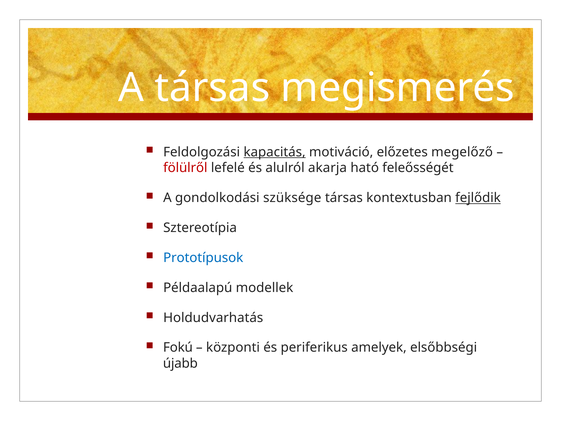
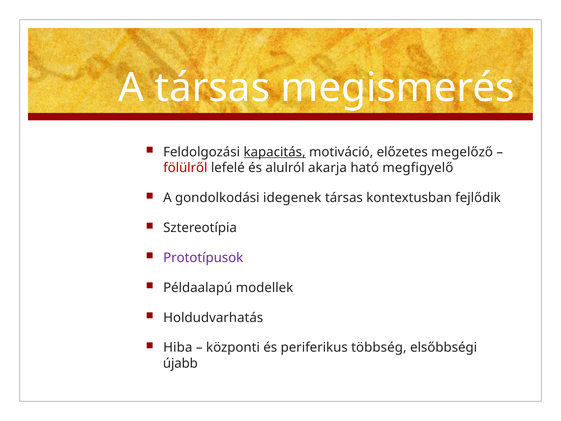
feleősségét: feleősségét -> megfigyelő (418, 168)
szüksége: szüksége -> idegenek (292, 198)
fejlődik underline: present -> none (478, 198)
Prototípusok colour: blue -> purple (203, 258)
Fokú: Fokú -> Hiba (178, 347)
amelyek: amelyek -> többség (379, 347)
